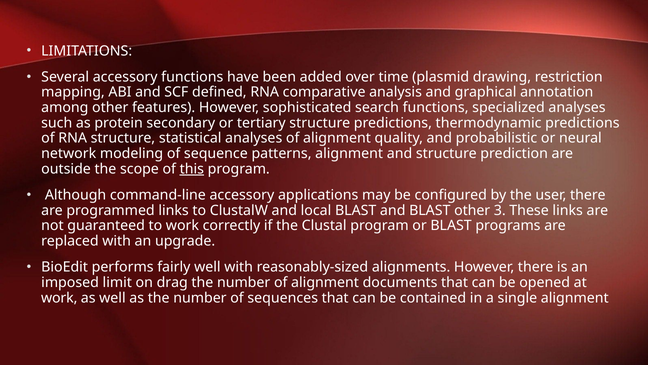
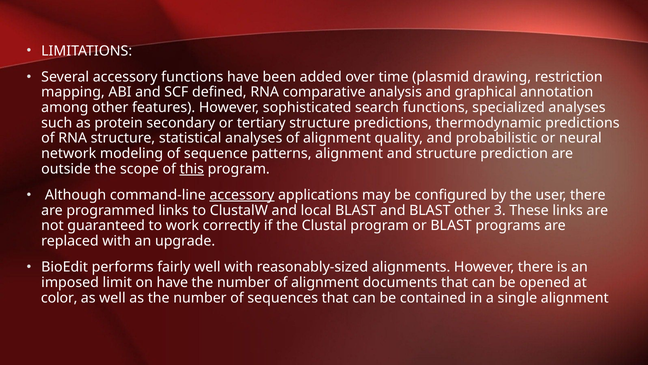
accessory underline: none -> present (242, 195)
on drag: drag -> have (172, 282)
work: work -> color (59, 298)
